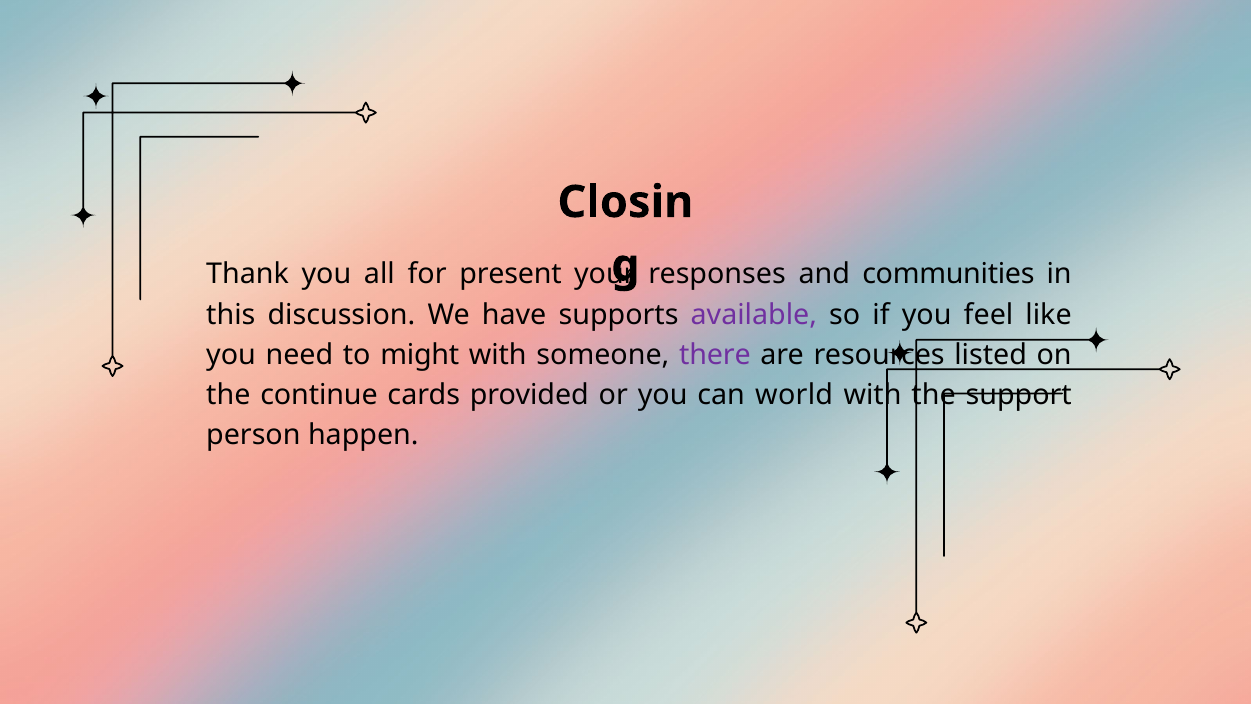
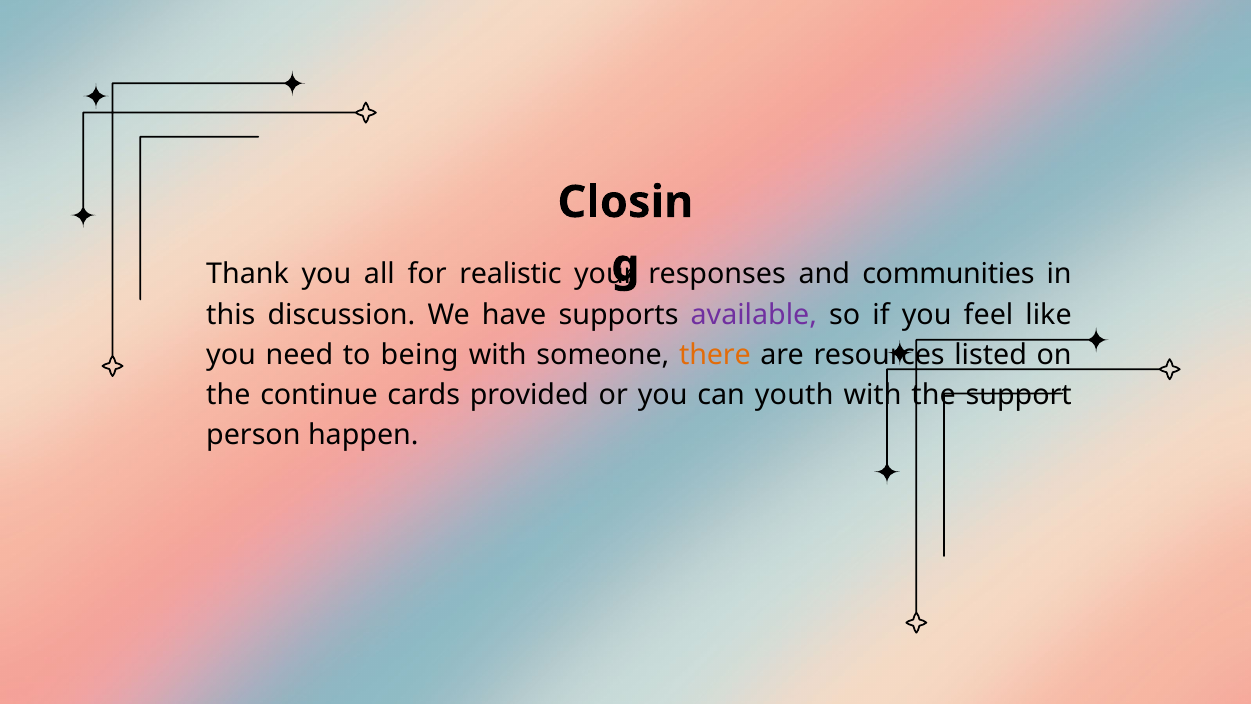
present: present -> realistic (510, 274)
might: might -> being (420, 355)
there colour: purple -> orange (715, 355)
world: world -> youth (794, 395)
